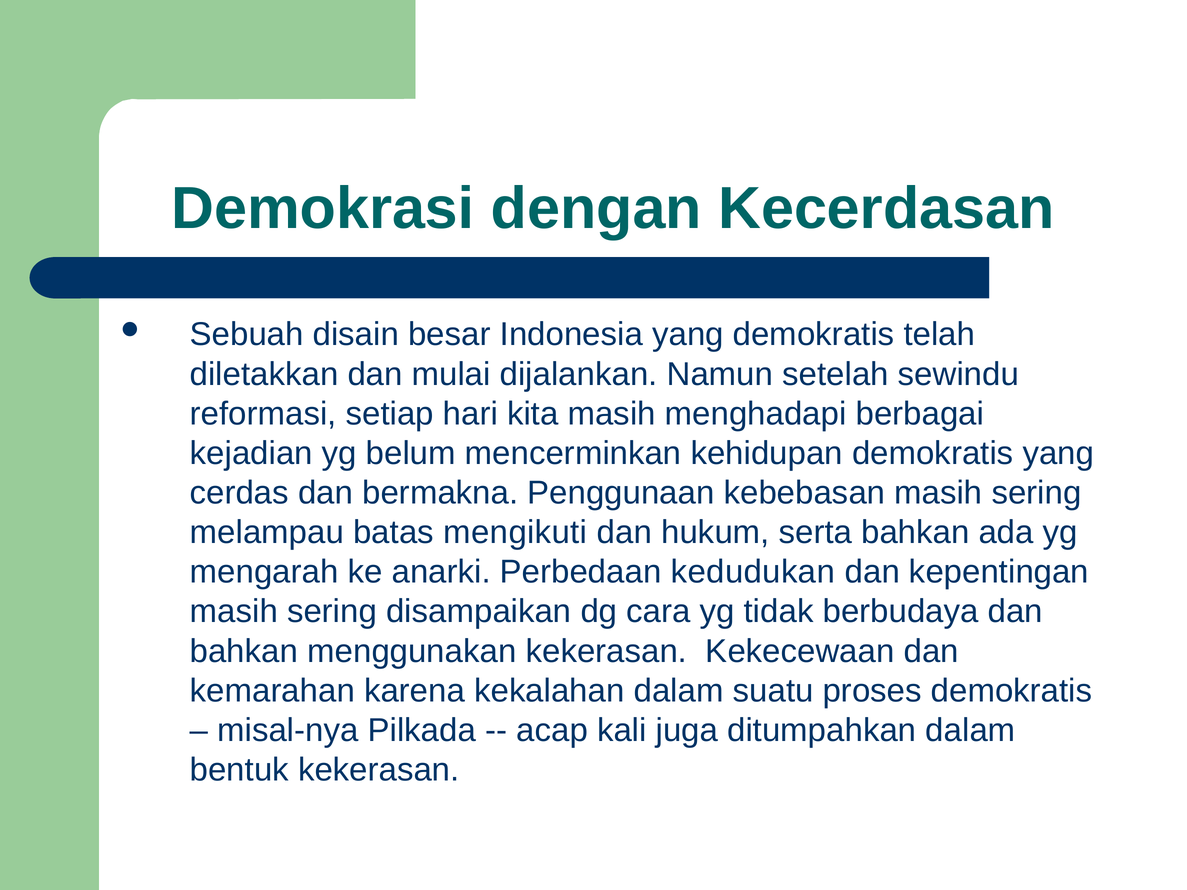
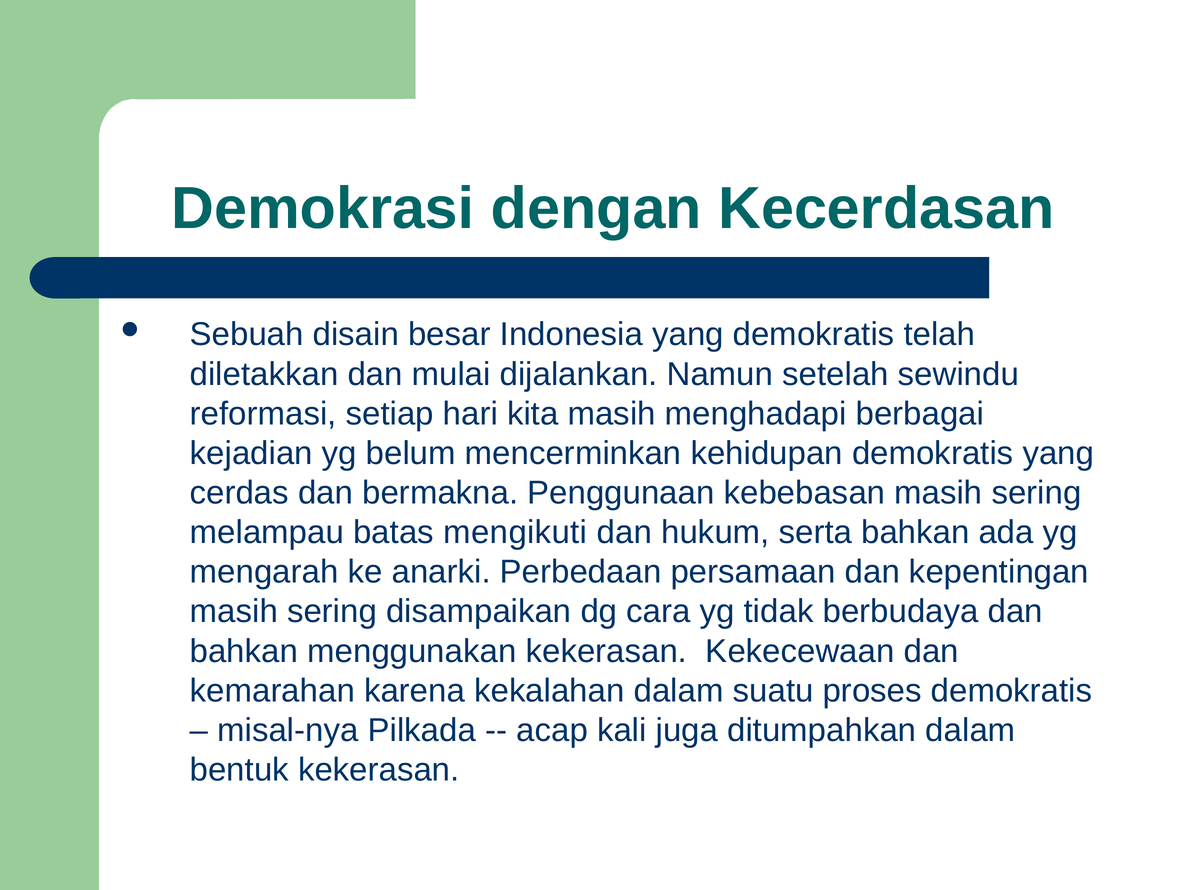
kedudukan: kedudukan -> persamaan (753, 572)
